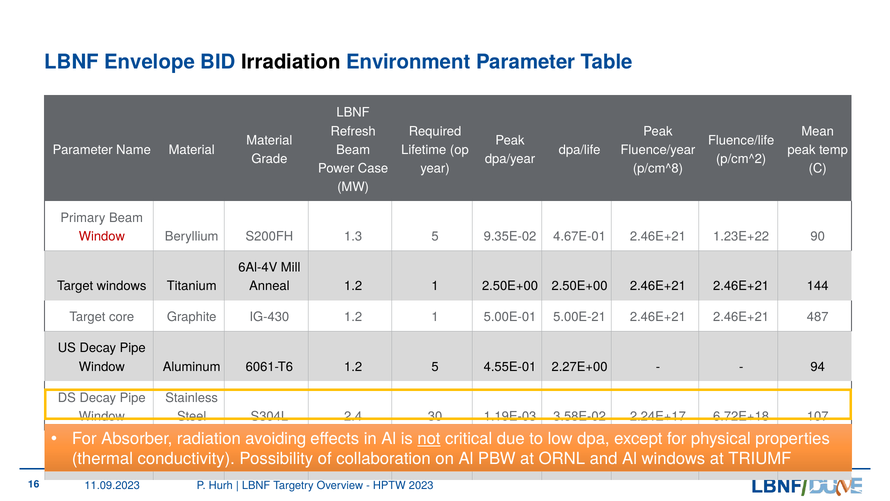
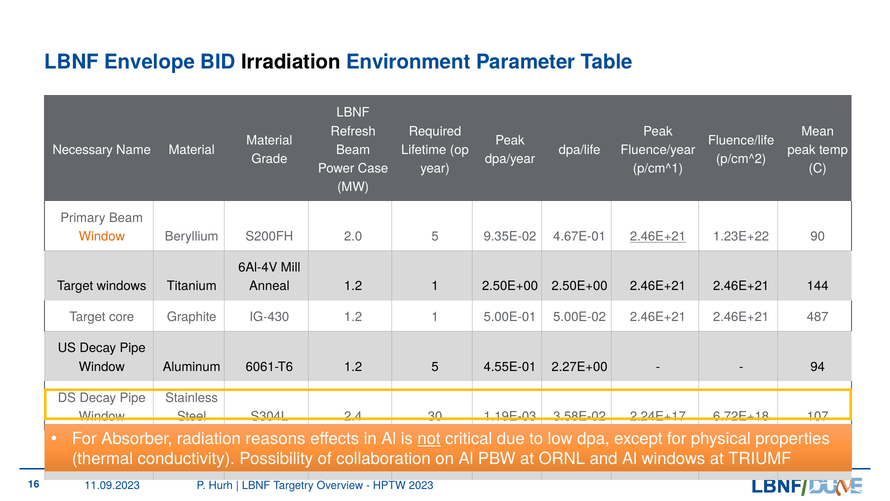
Parameter: Parameter -> Necessary (83, 150)
p/cm^8: p/cm^8 -> p/cm^1 (658, 168)
Window colour: red -> orange (102, 236)
1.3: 1.3 -> 2.0 (353, 236)
2.46E+21 underline: none -> present (658, 236)
5.00E-21: 5.00E-21 -> 5.00E-02 (580, 317)
avoiding: avoiding -> reasons (276, 439)
